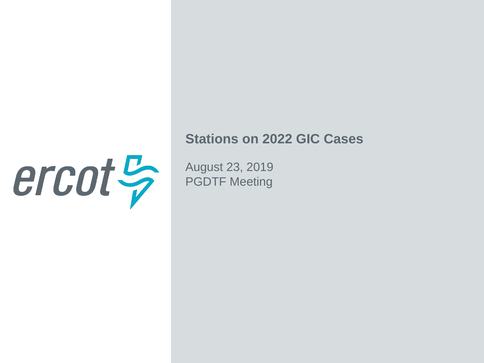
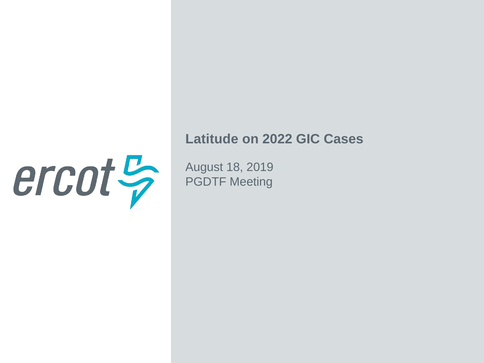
Stations: Stations -> Latitude (212, 139)
23: 23 -> 18 (235, 167)
